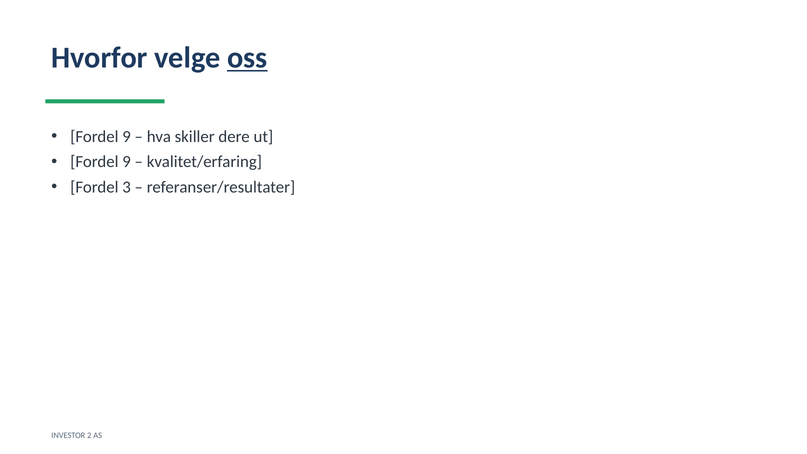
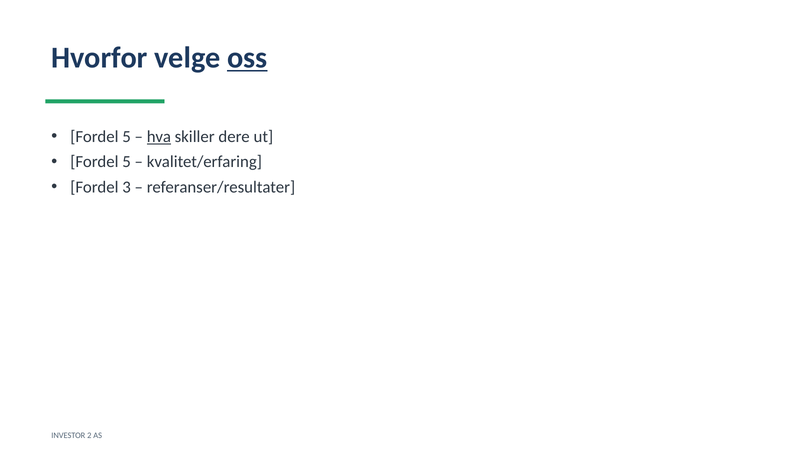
9: 9 -> 5 (127, 137)
hva underline: none -> present (159, 137)
9: 9 -> 5 (127, 162)
